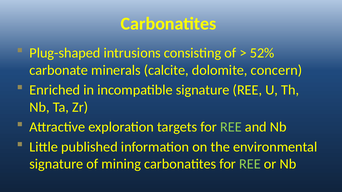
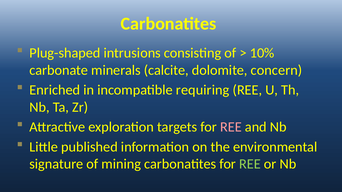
52%: 52% -> 10% (262, 53)
incompatible signature: signature -> requiring (203, 90)
REE colour: light green -> pink (231, 127)
